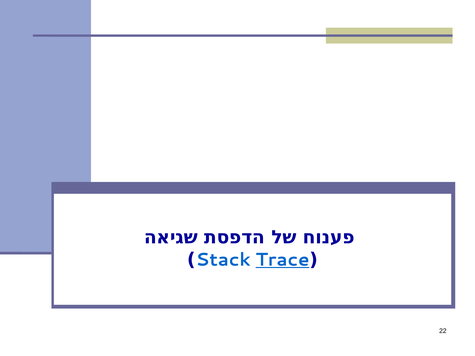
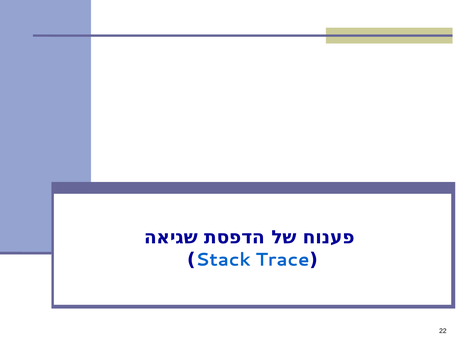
Trace underline: present -> none (283, 260)
